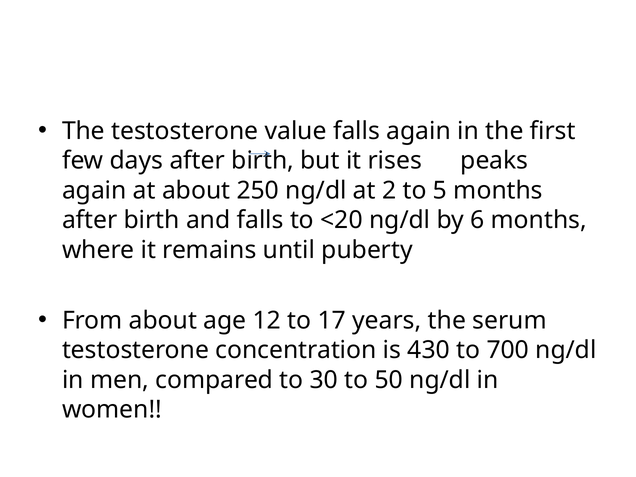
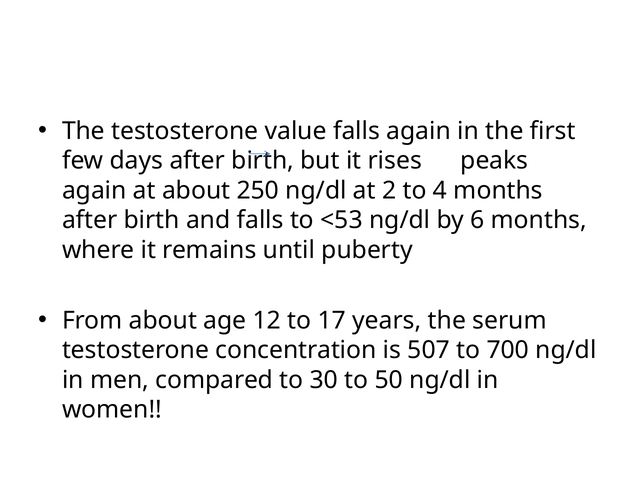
5: 5 -> 4 (440, 190)
<20: <20 -> <53 (342, 220)
430: 430 -> 507 (429, 350)
